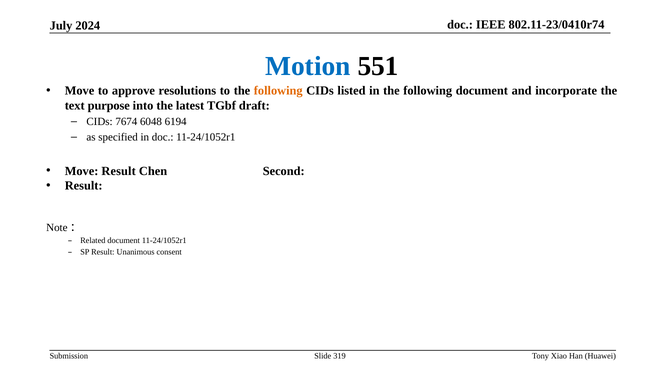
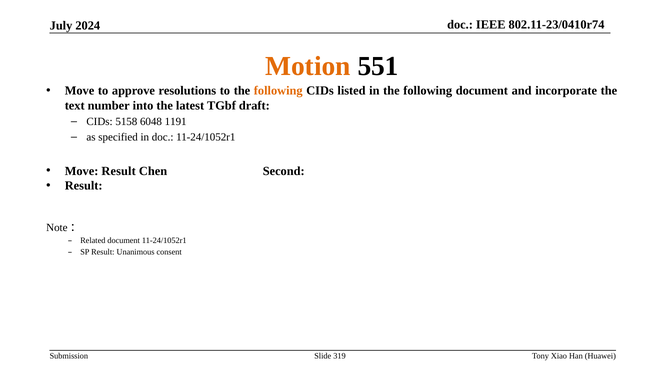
Motion colour: blue -> orange (308, 66)
purpose: purpose -> number (109, 106)
7674: 7674 -> 5158 (126, 122)
6194: 6194 -> 1191 (176, 122)
